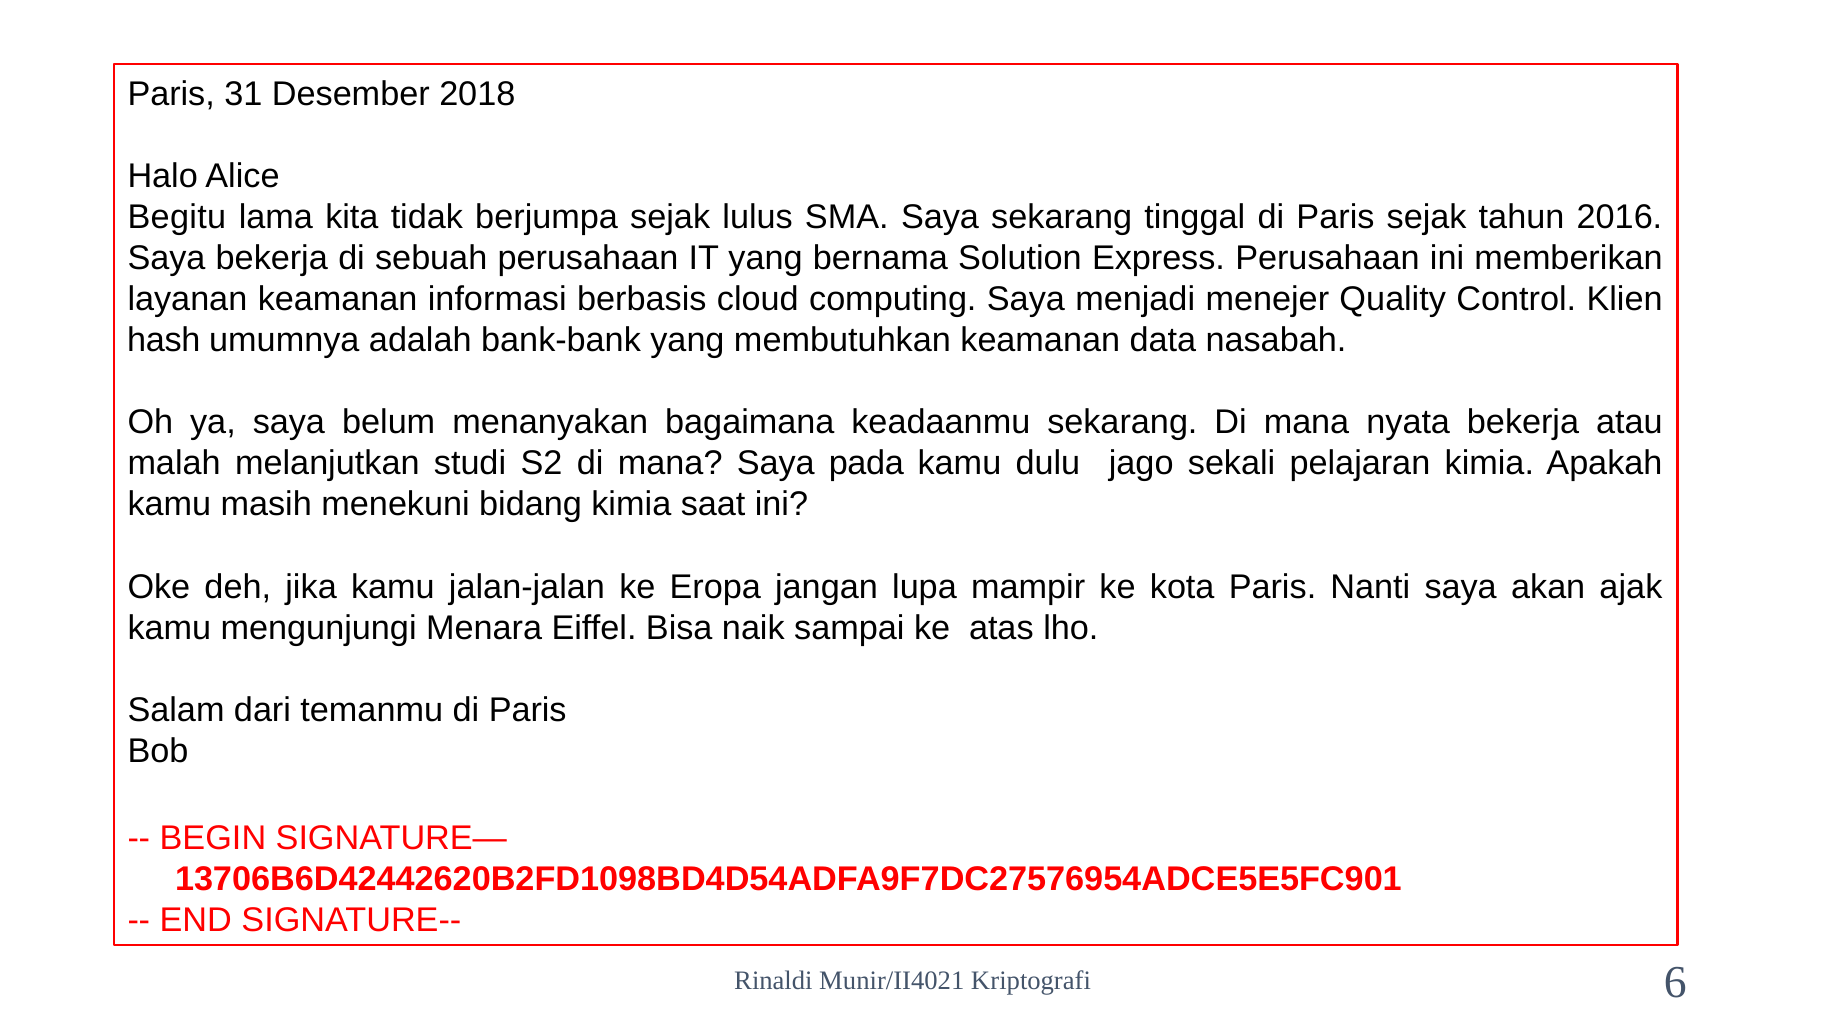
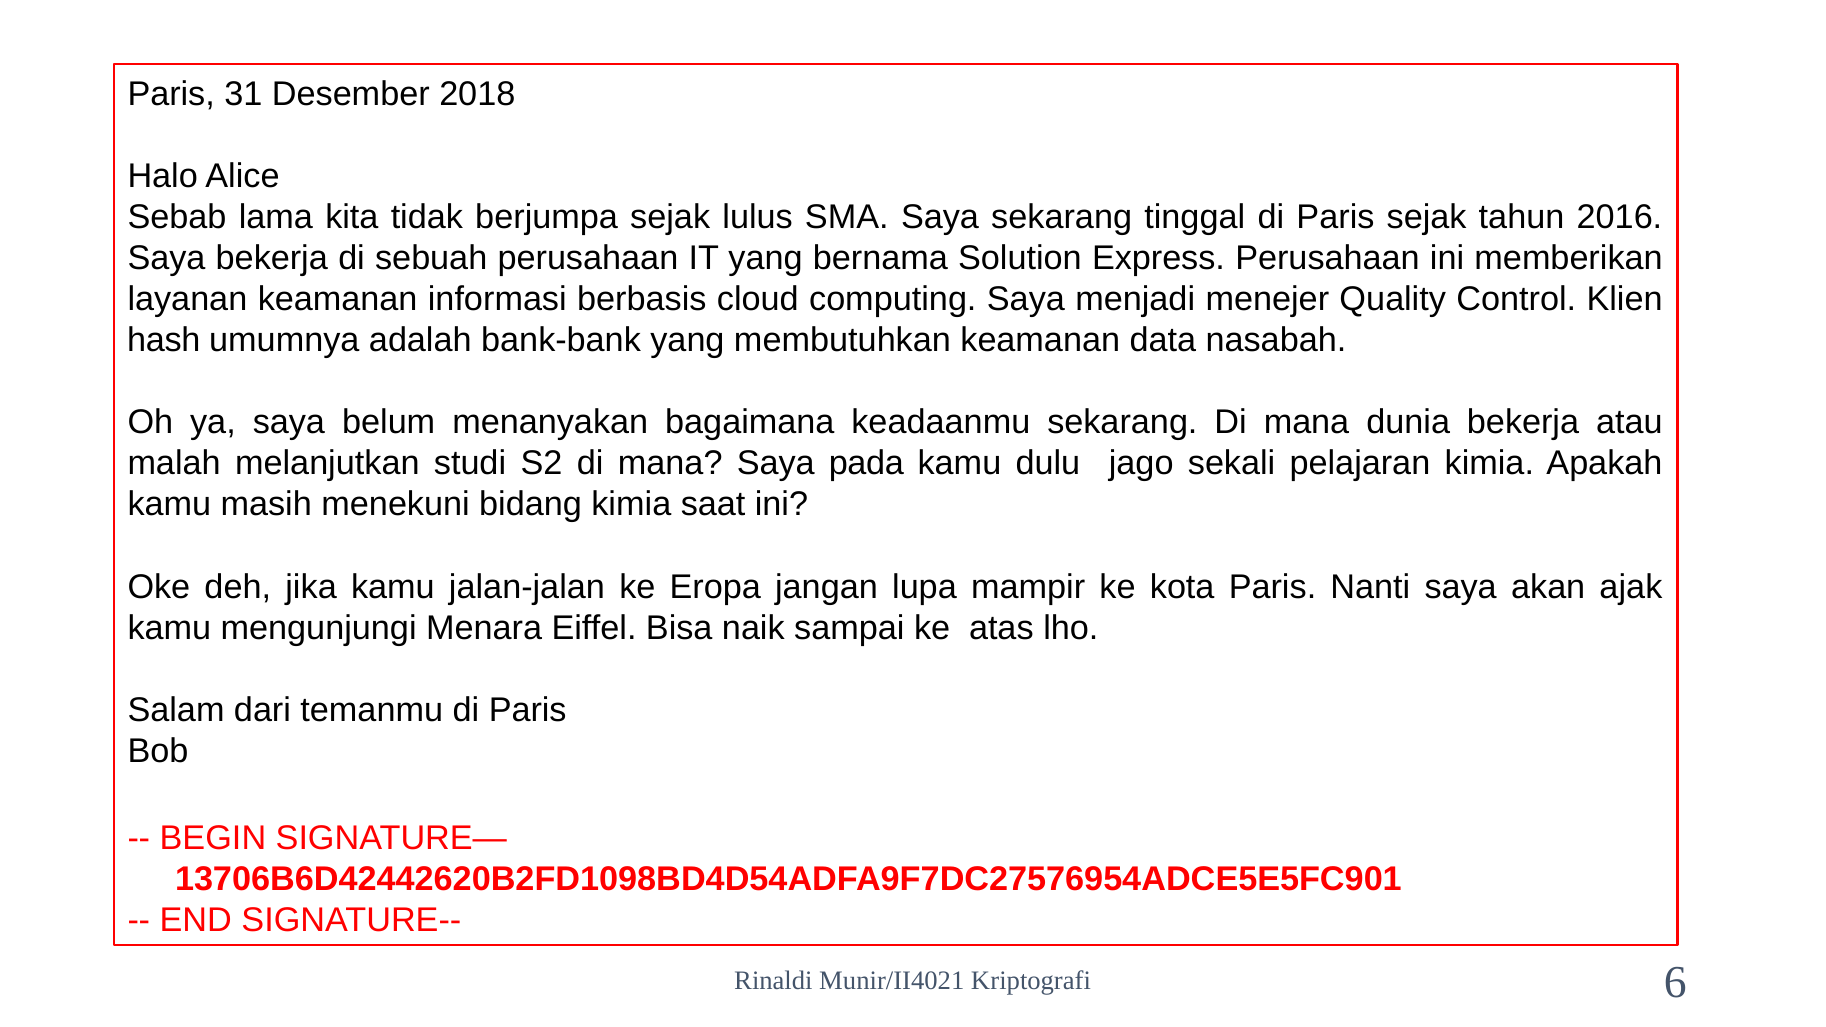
Begitu: Begitu -> Sebab (177, 217)
nyata: nyata -> dunia (1408, 423)
